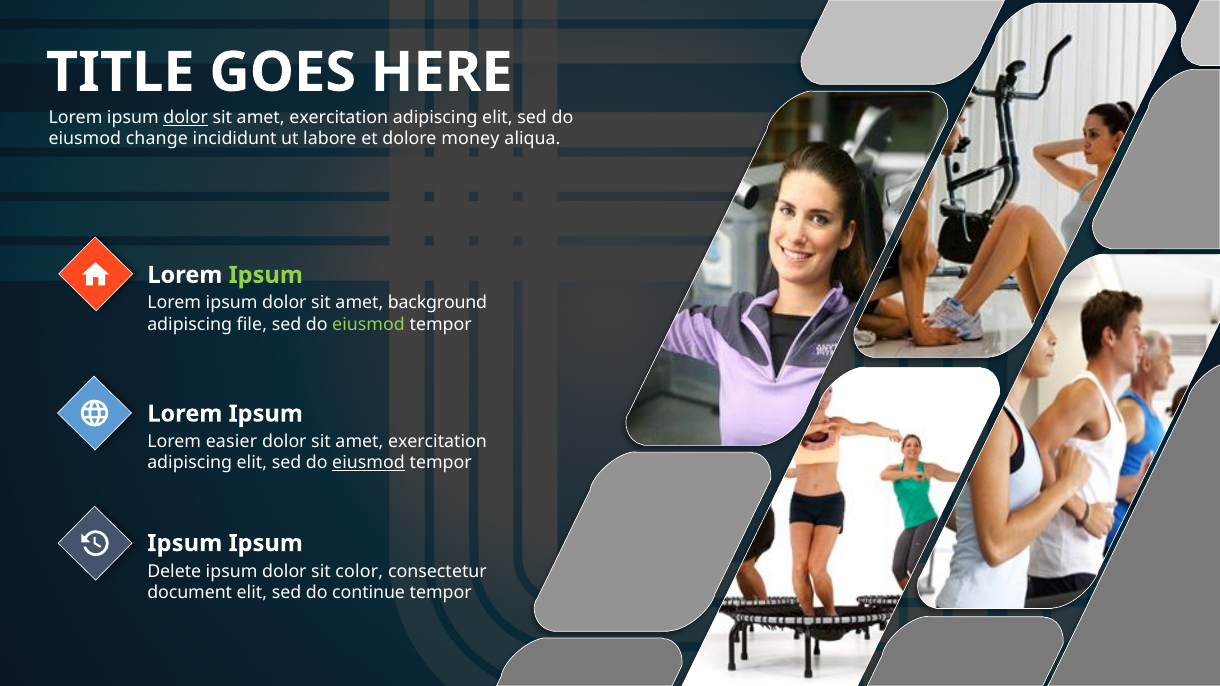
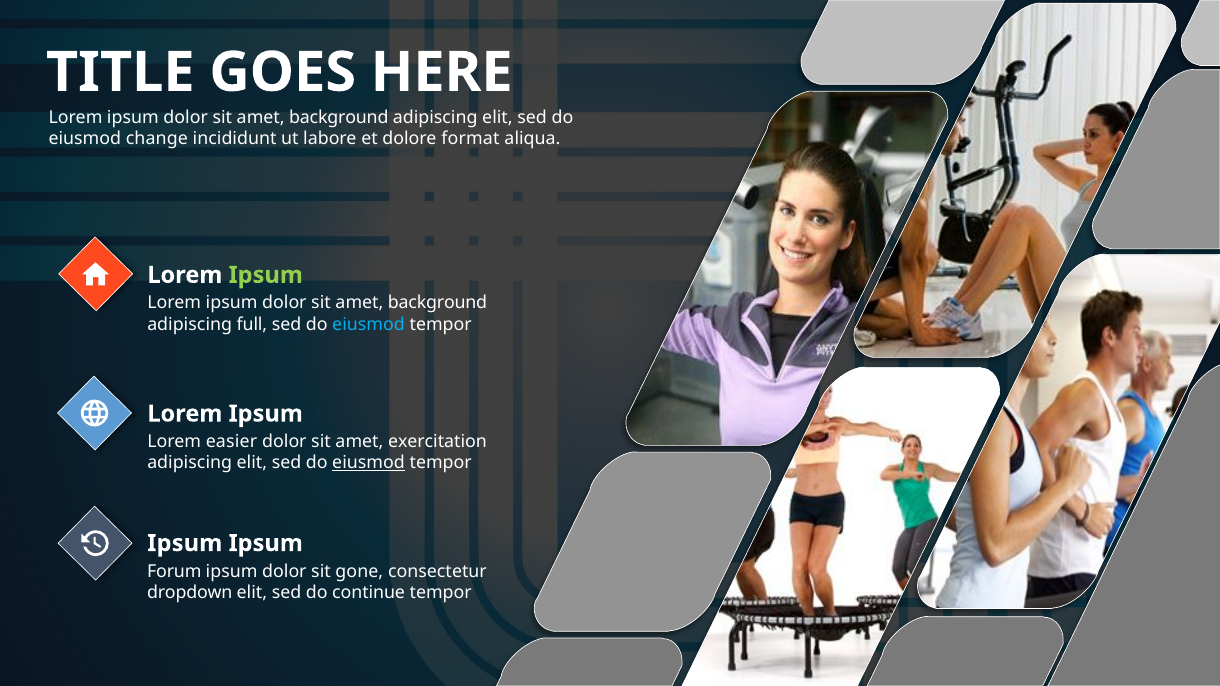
dolor underline: present -> none (186, 118)
exercitation: exercitation -> background (339, 118)
money: money -> format (470, 139)
file: file -> full (252, 324)
eiusmod colour: light green -> light blue (369, 324)
Delete: Delete -> Forum (174, 571)
color: color -> gone (359, 571)
document: document -> dropdown (190, 593)
